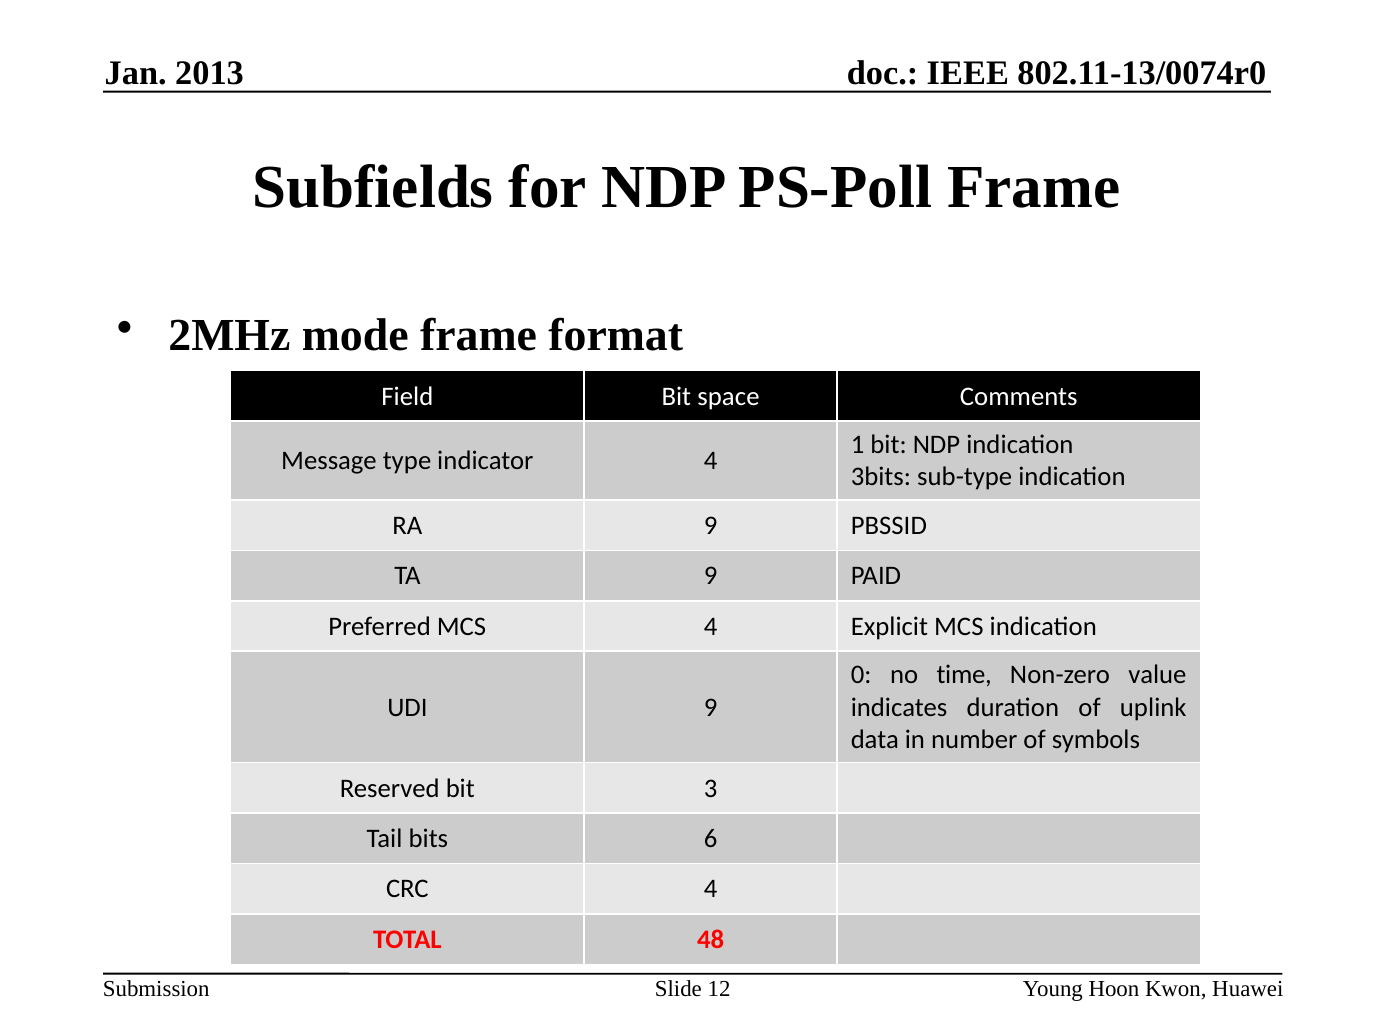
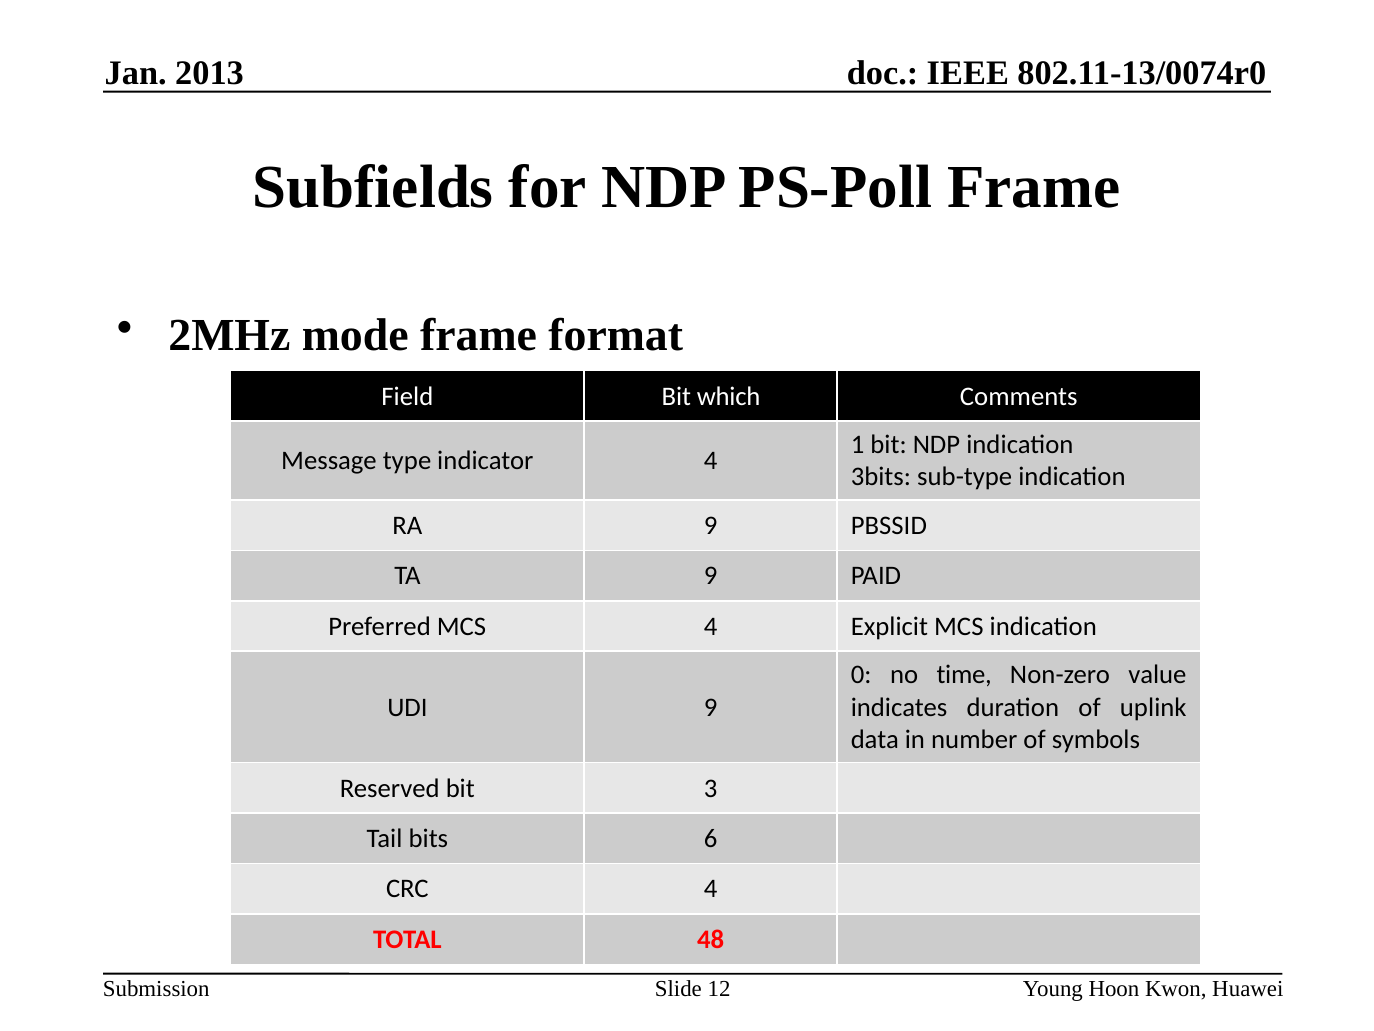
space: space -> which (729, 396)
